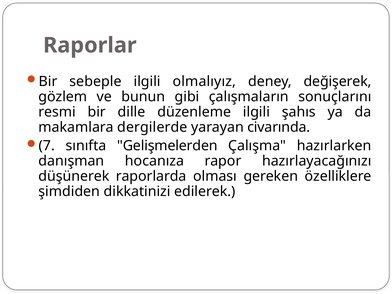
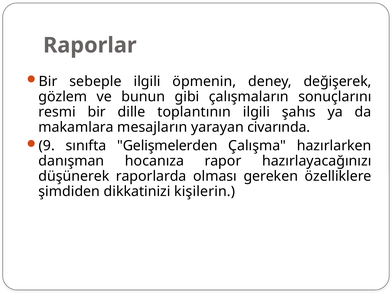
olmalıyız: olmalıyız -> öpmenin (204, 81)
düzenleme: düzenleme -> toplantının (194, 112)
dergilerde: dergilerde -> mesajların (152, 127)
7: 7 -> 9 (47, 146)
edilerek: edilerek -> kişilerin (205, 191)
